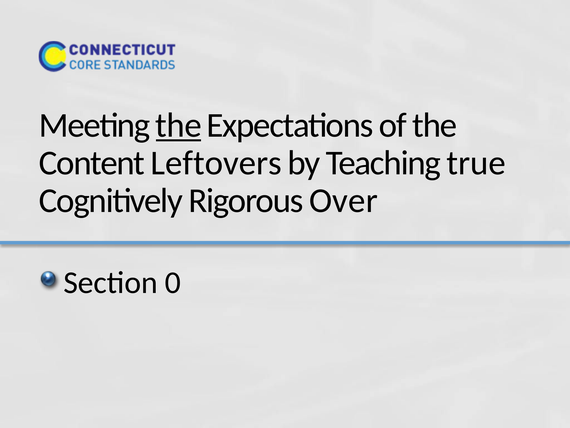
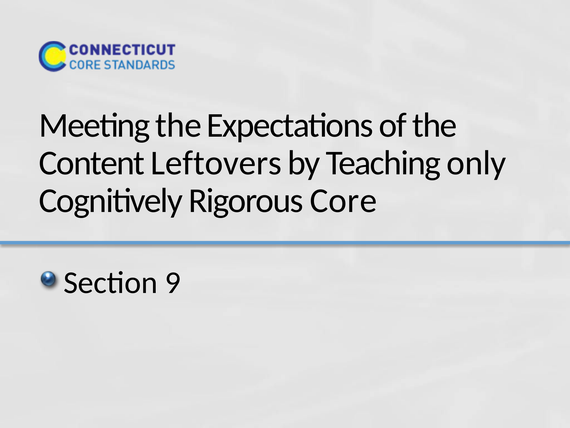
the underline: present -> none (179, 125)
true: true -> only (476, 163)
Over: Over -> Core (343, 200)
0: 0 -> 9 (173, 282)
